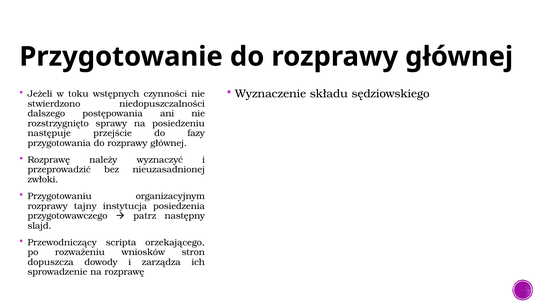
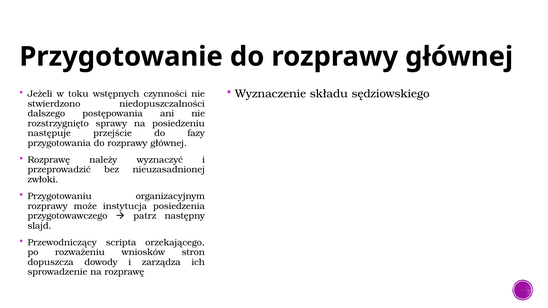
tajny: tajny -> może (85, 206)
